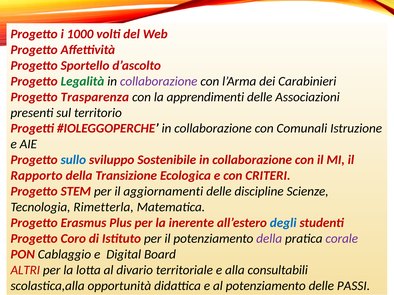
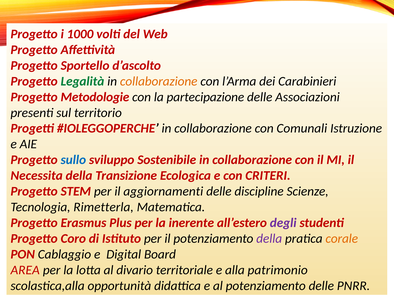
collaborazione colour: purple -> orange (159, 81)
Trasparenza: Trasparenza -> Metodologie (95, 97)
apprendimenti: apprendimenti -> partecipazione (205, 97)
Rapporto: Rapporto -> Necessita (37, 176)
degli colour: blue -> purple (283, 223)
corale colour: purple -> orange (342, 239)
ALTRI: ALTRI -> AREA (25, 270)
consultabili: consultabili -> patrimonio (278, 270)
PASSI: PASSI -> PNRR (353, 286)
